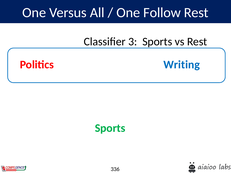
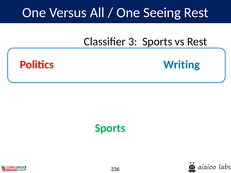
Follow: Follow -> Seeing (162, 13)
